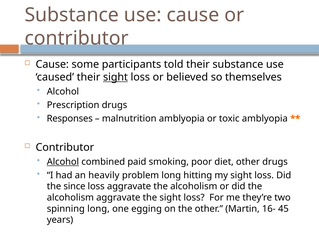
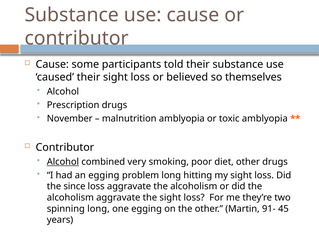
sight underline: present -> none (115, 77)
Responses: Responses -> November (70, 119)
paid: paid -> very (137, 162)
an heavily: heavily -> egging (104, 175)
16-: 16- -> 91- (269, 209)
